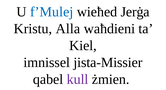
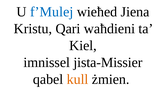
Jerġa: Jerġa -> Jiena (135, 12)
Alla: Alla -> Qari (68, 29)
kull colour: purple -> orange (78, 79)
